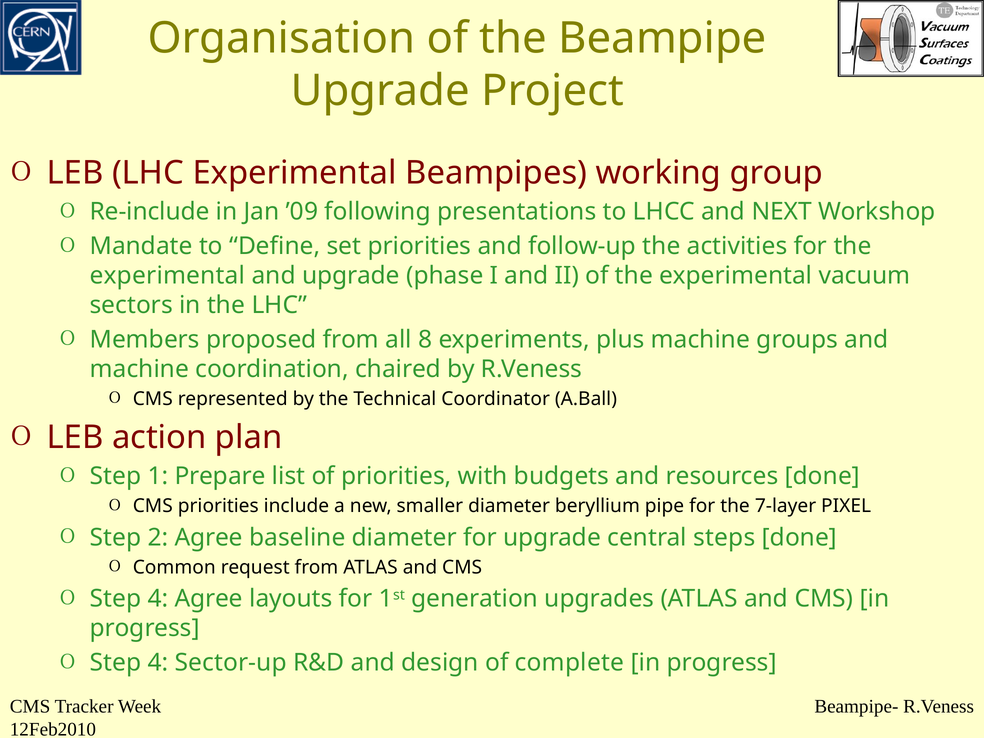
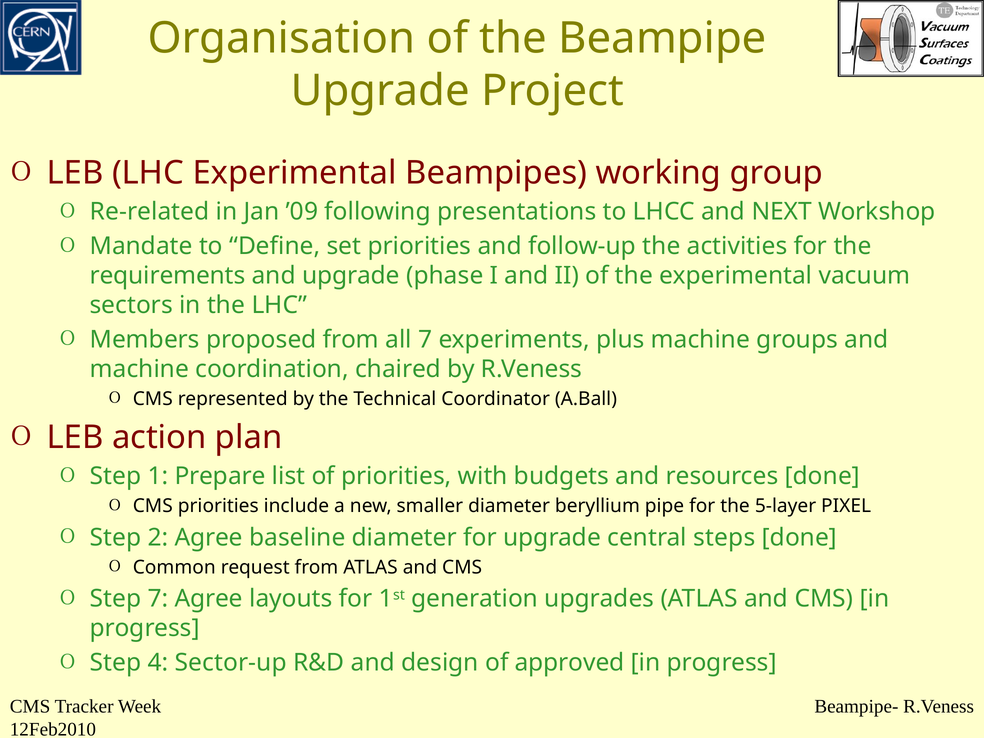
Re-include: Re-include -> Re-related (150, 212)
experimental: experimental -> requirements (168, 276)
all 8: 8 -> 7 (425, 340)
7-layer: 7-layer -> 5-layer (786, 506)
4: 4 -> 7 (158, 599)
complete: complete -> approved (570, 663)
